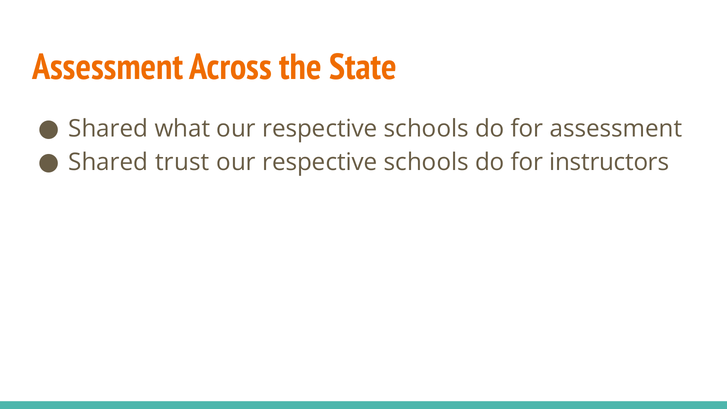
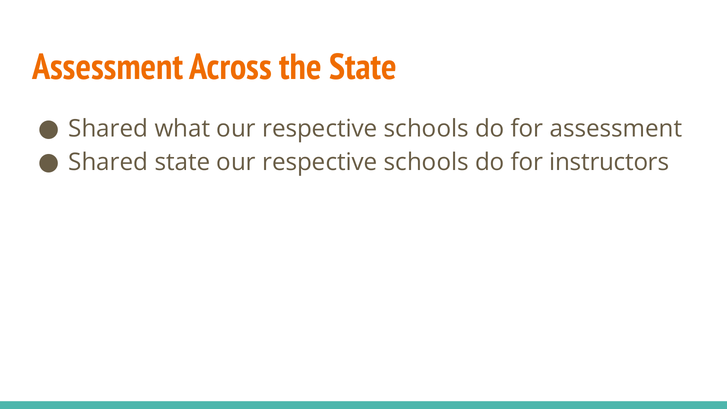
Shared trust: trust -> state (182, 162)
